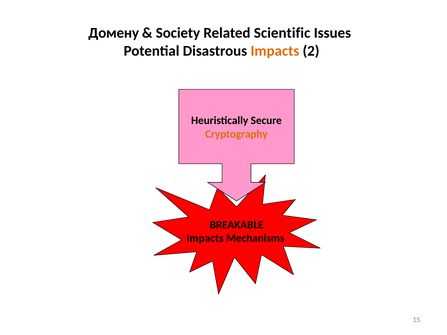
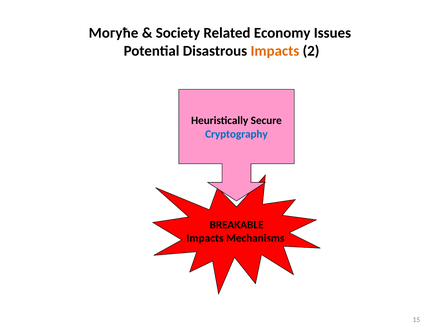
Домену: Домену -> Могуће (114, 33)
Scientific: Scientific -> Economy (282, 33)
Cryptography colour: orange -> blue (236, 134)
